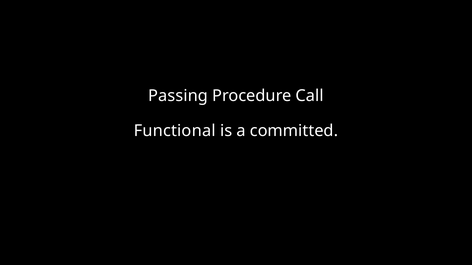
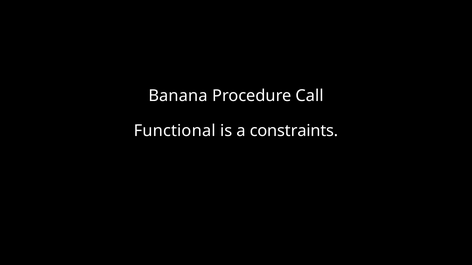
Passing: Passing -> Banana (178, 96)
committed: committed -> constraints (294, 131)
